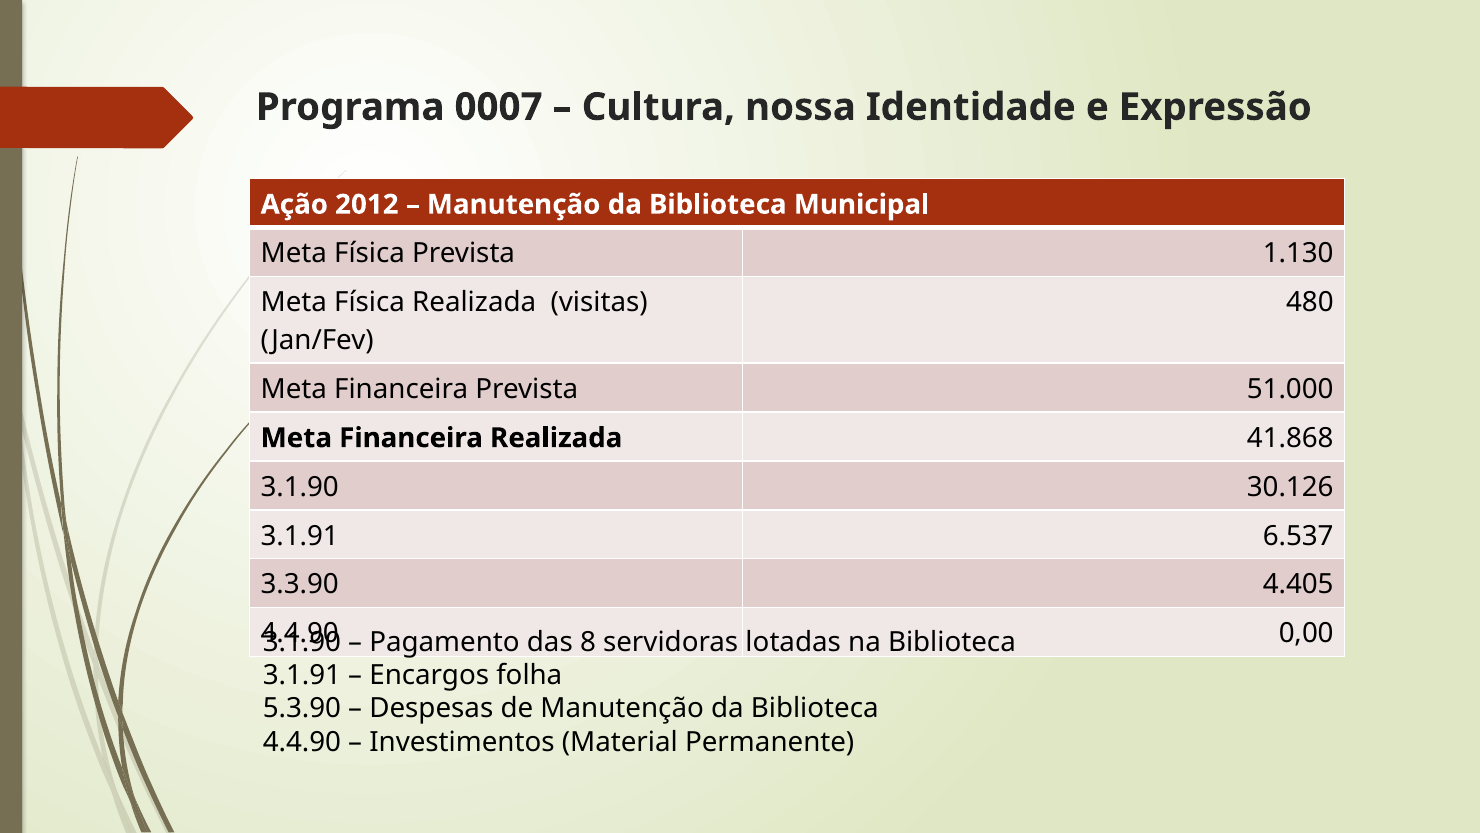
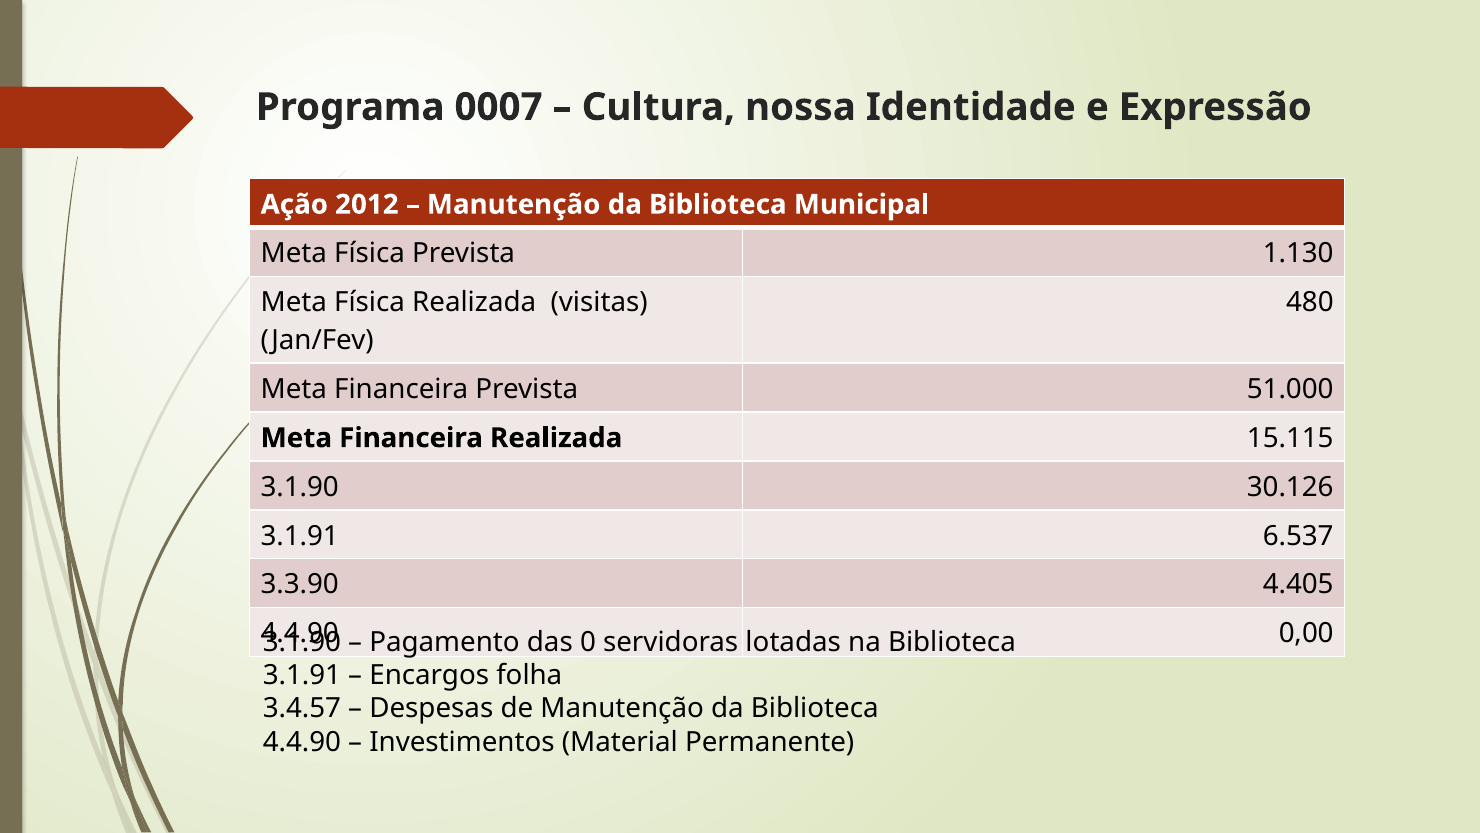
41.868: 41.868 -> 15.115 (1290, 438)
8: 8 -> 0 (588, 642)
5.3.90: 5.3.90 -> 3.4.57 (302, 708)
